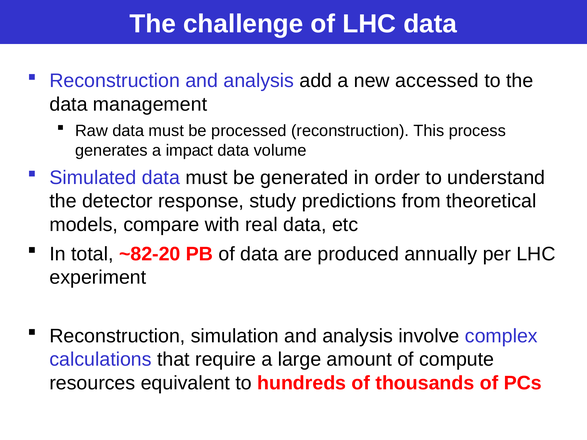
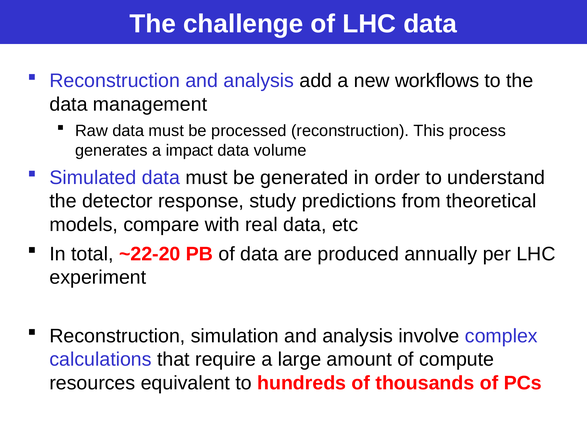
accessed: accessed -> workflows (437, 81)
~82-20: ~82-20 -> ~22-20 (150, 254)
